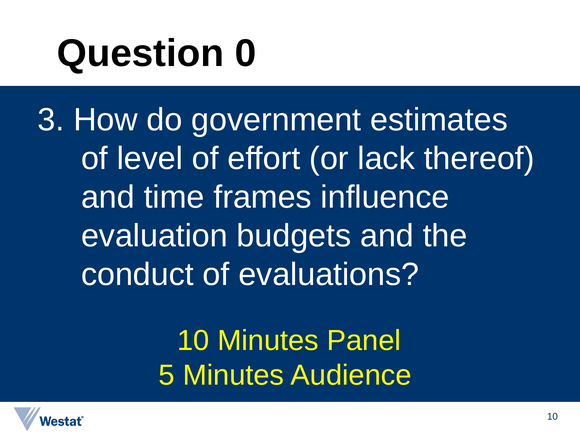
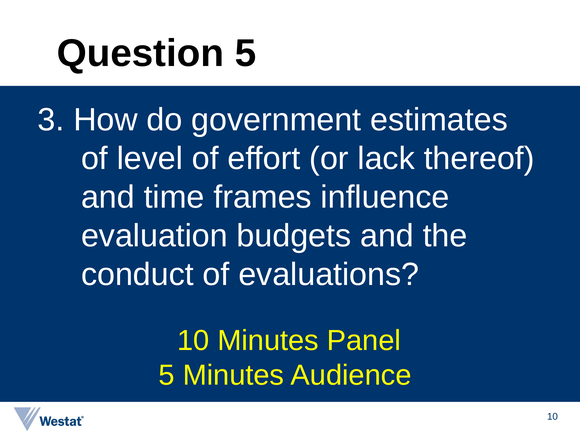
Question 0: 0 -> 5 (246, 53)
